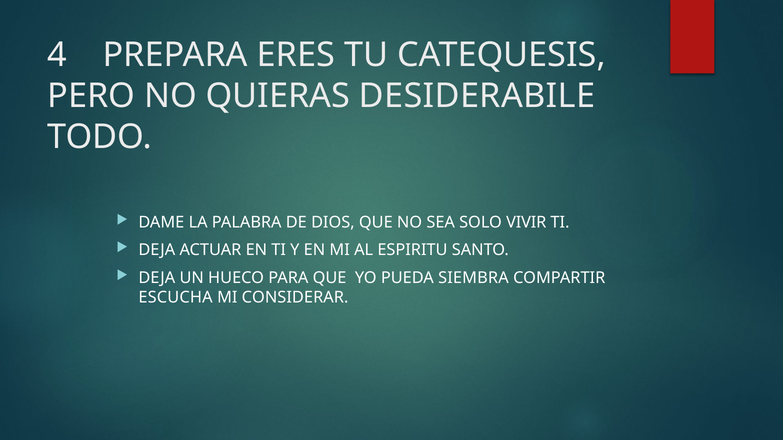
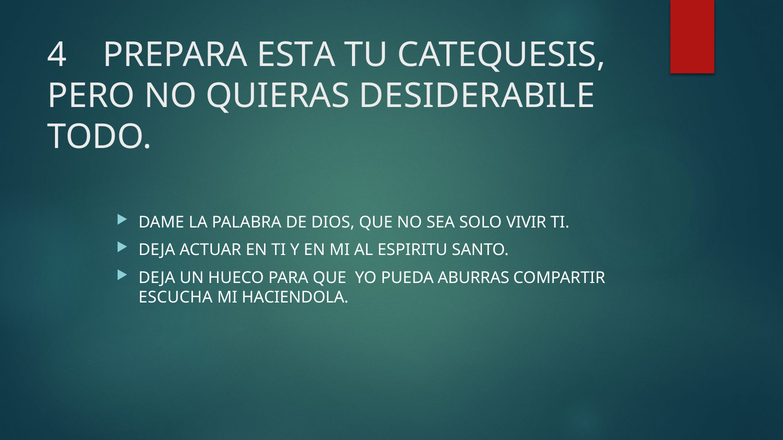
ERES: ERES -> ESTA (296, 55)
SIEMBRA: SIEMBRA -> ABURRAS (474, 278)
CONSIDERAR: CONSIDERAR -> HACIENDOLA (295, 298)
